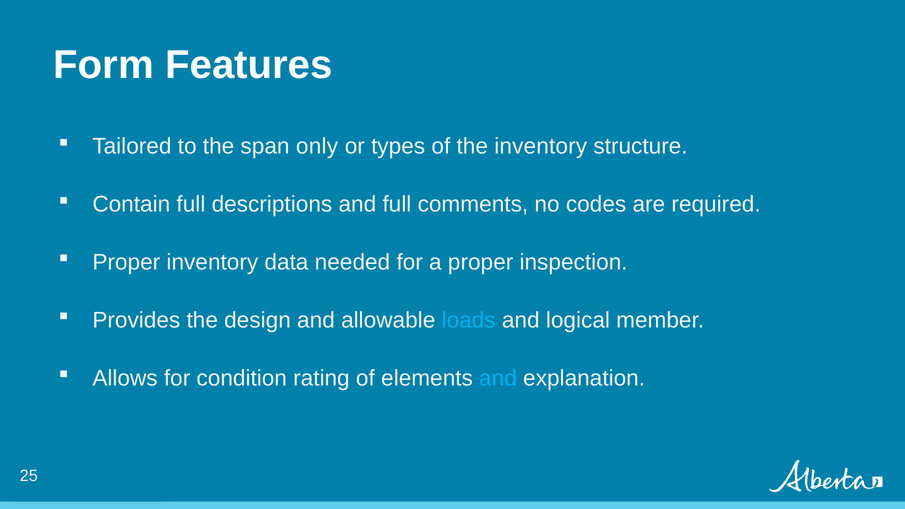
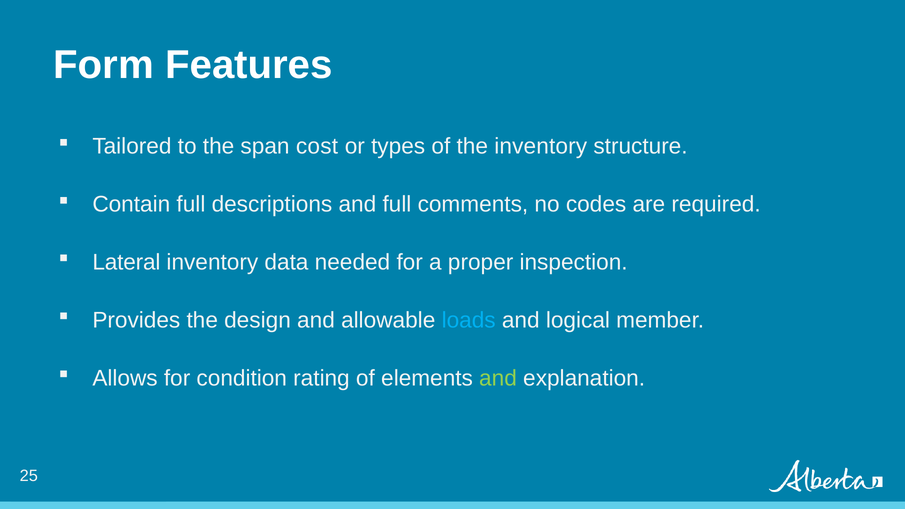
only: only -> cost (317, 147)
Proper: Proper -> Lateral (126, 262)
and colour: light blue -> light green (498, 378)
